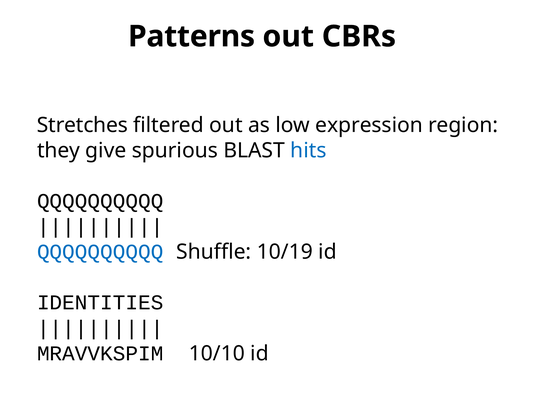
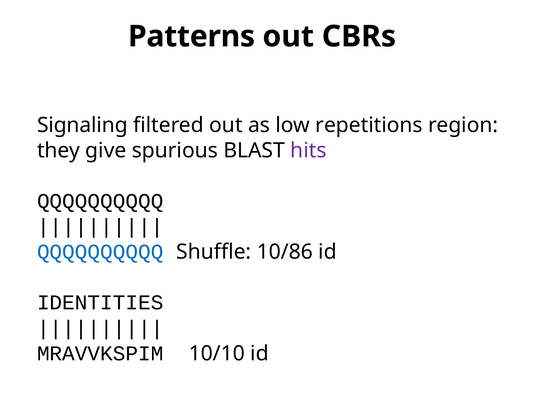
Stretches: Stretches -> Signaling (82, 125)
expression: expression -> repetitions (369, 125)
hits colour: blue -> purple (308, 151)
10/19: 10/19 -> 10/86 (285, 252)
